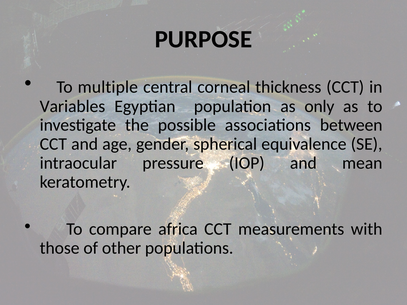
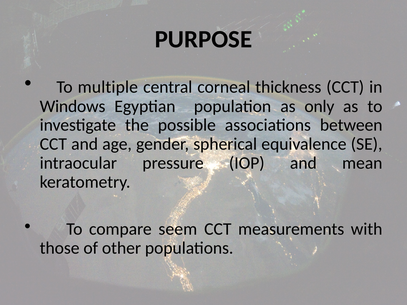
Variables: Variables -> Windows (73, 106)
africa: africa -> seem (178, 229)
